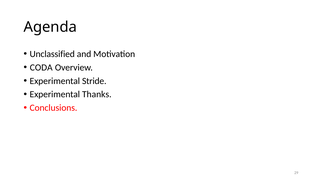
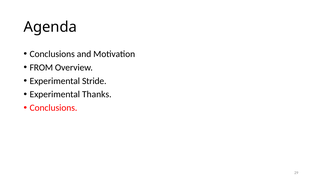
Unclassified: Unclassified -> Conclusions (52, 54)
CODA: CODA -> FROM (41, 67)
